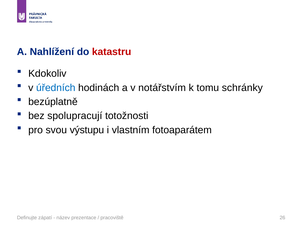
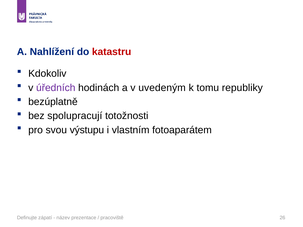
úředních colour: blue -> purple (56, 88)
notářstvím: notářstvím -> uvedeným (162, 88)
schránky: schránky -> republiky (242, 88)
